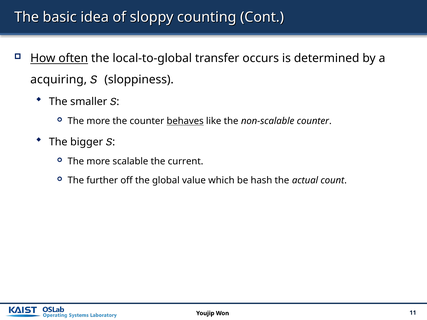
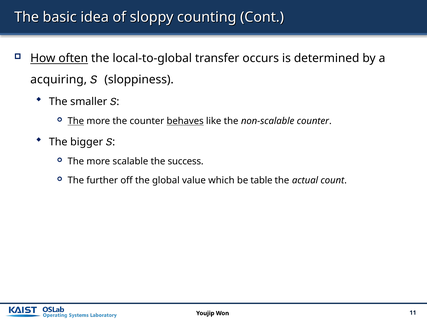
The underline: none -> present (76, 121)
current: current -> success (186, 162)
hash: hash -> table (261, 180)
